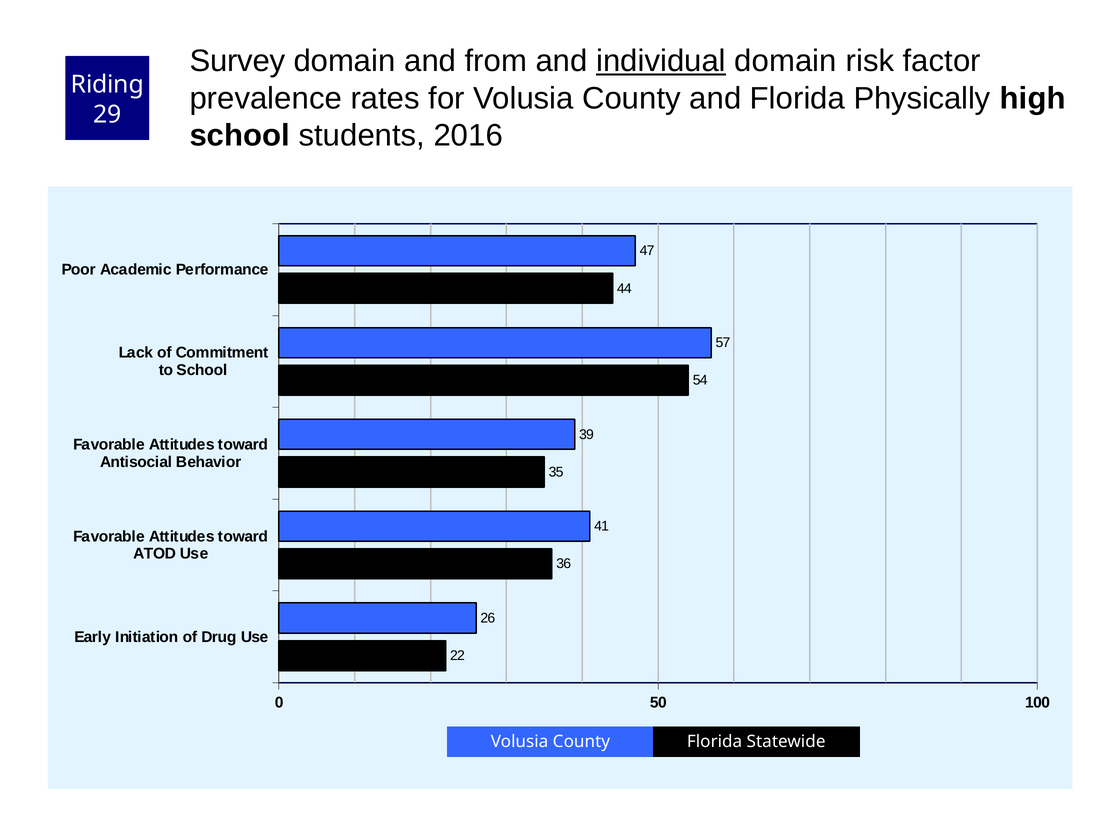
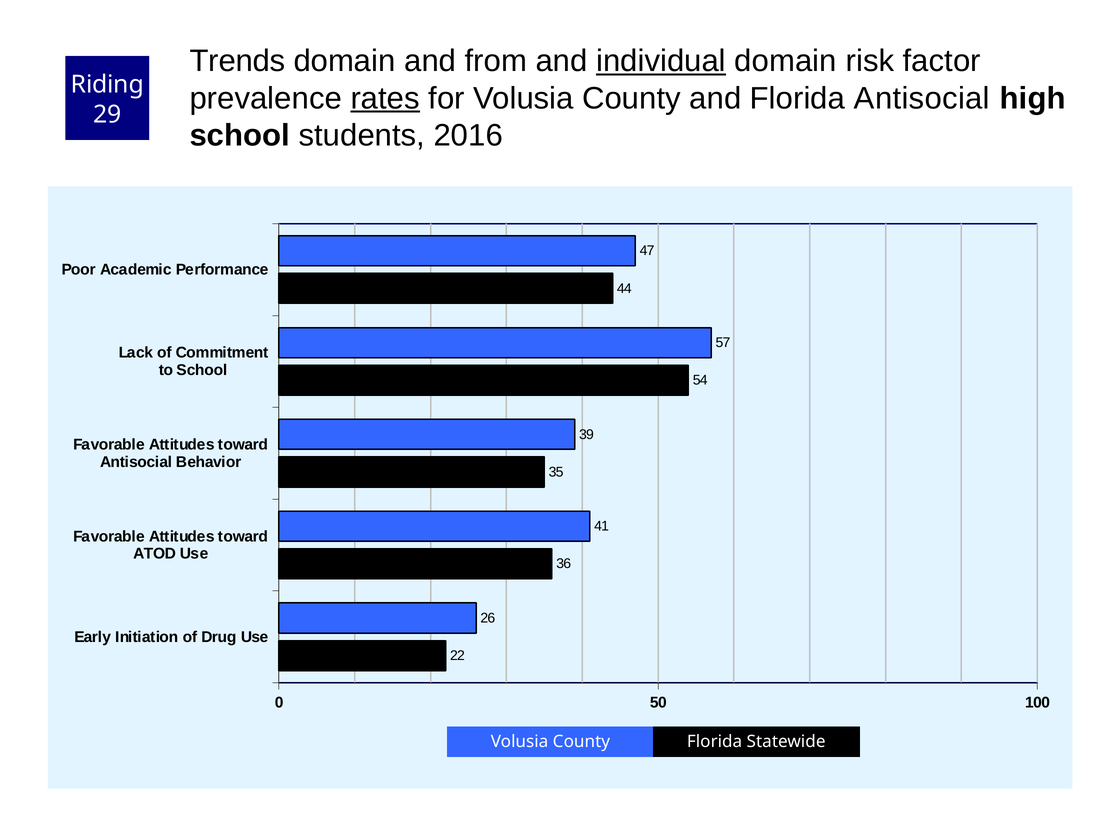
Survey: Survey -> Trends (237, 61)
rates underline: none -> present (385, 98)
Florida Physically: Physically -> Antisocial (922, 98)
